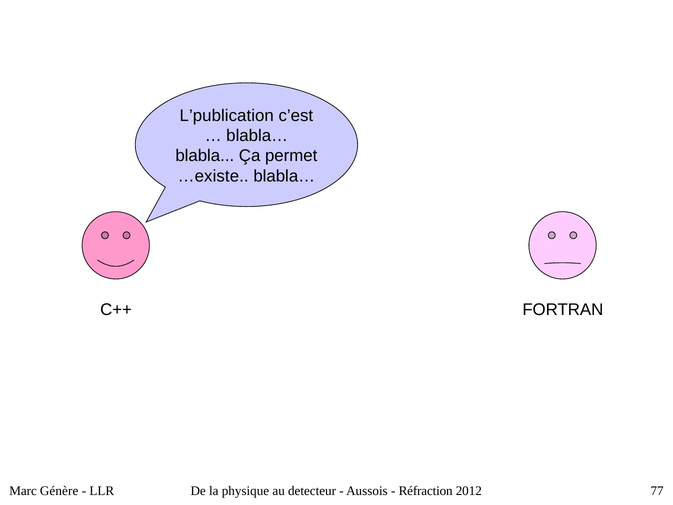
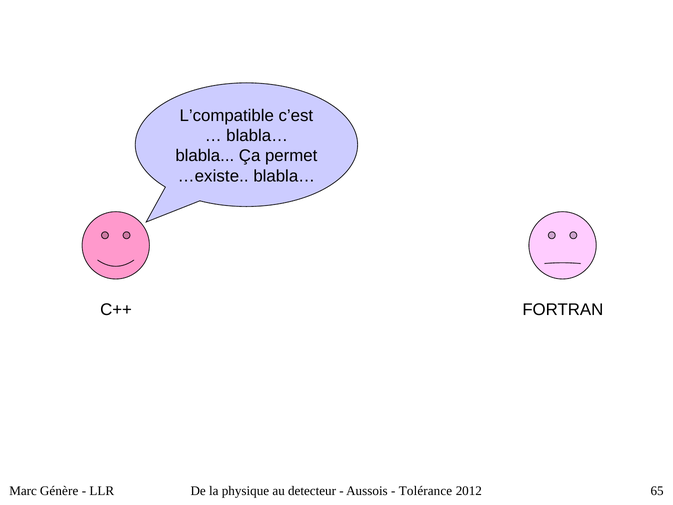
L’publication: L’publication -> L’compatible (227, 115)
Réfraction: Réfraction -> Tolérance (425, 491)
77: 77 -> 65 (657, 491)
